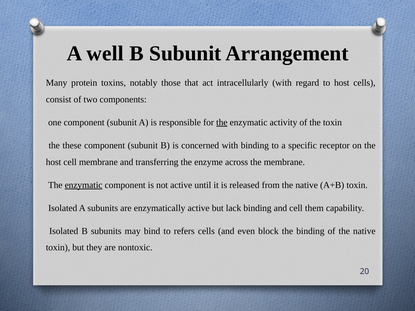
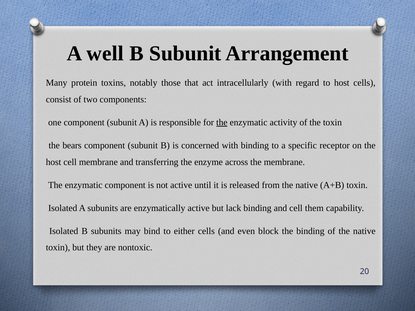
these: these -> bears (72, 146)
enzymatic underline: present -> none (84, 185)
refers: refers -> either (184, 231)
